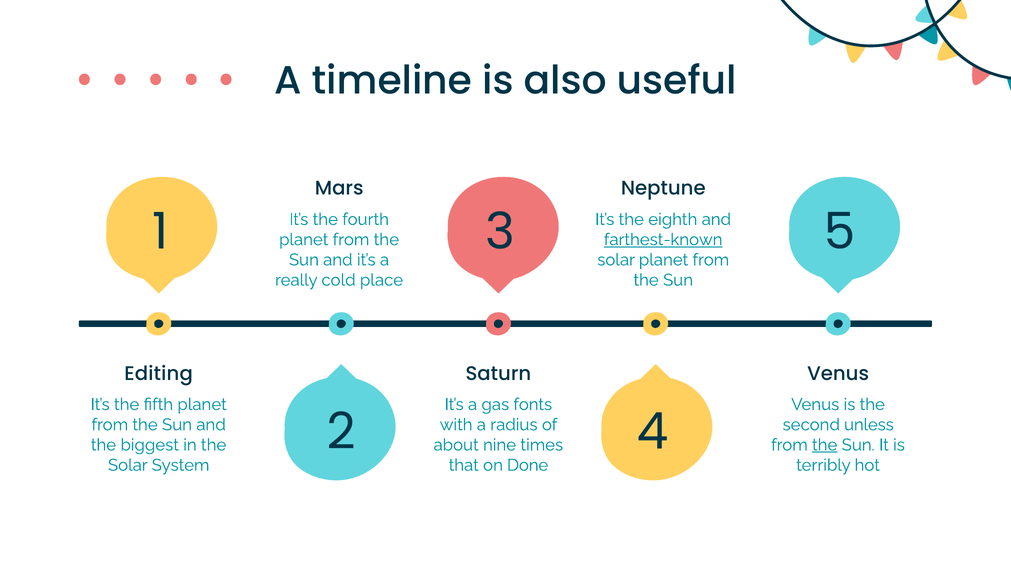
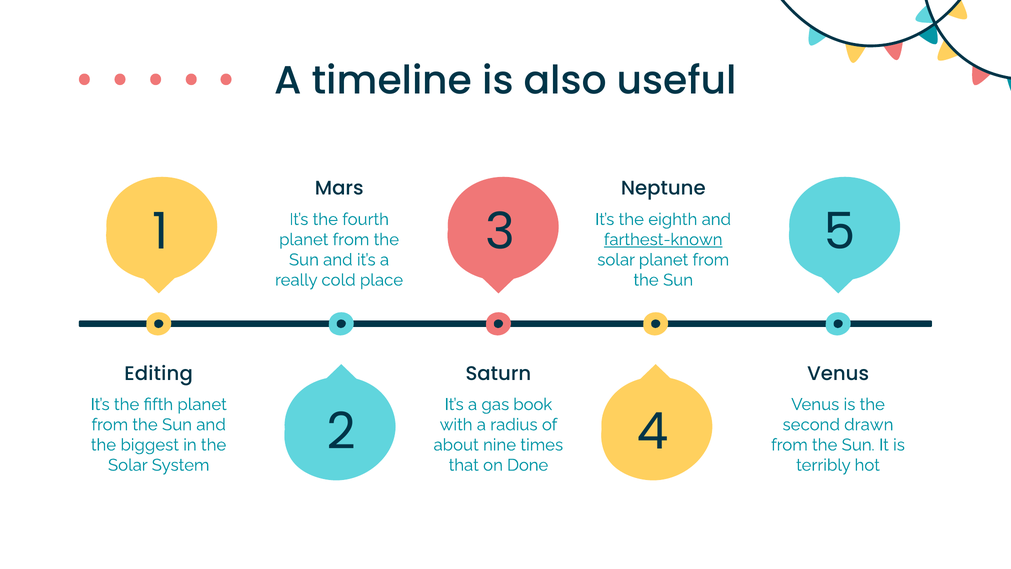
fonts: fonts -> book (533, 404)
unless: unless -> drawn (869, 424)
the underline: present -> none (825, 445)
